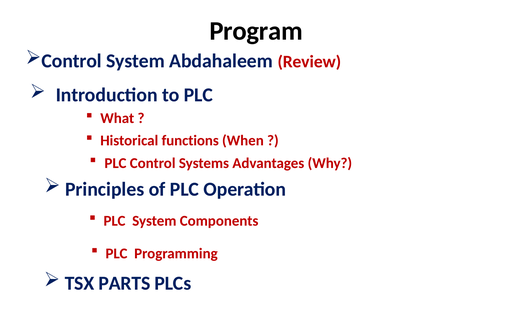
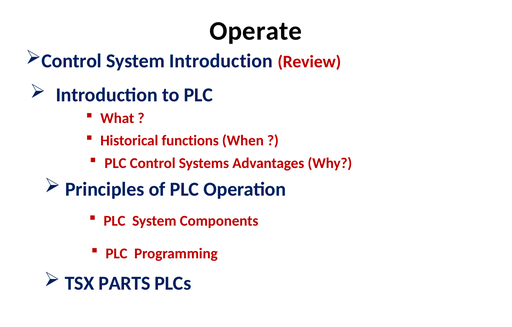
Program: Program -> Operate (256, 31)
System Abdahaleem: Abdahaleem -> Introduction (221, 61)
